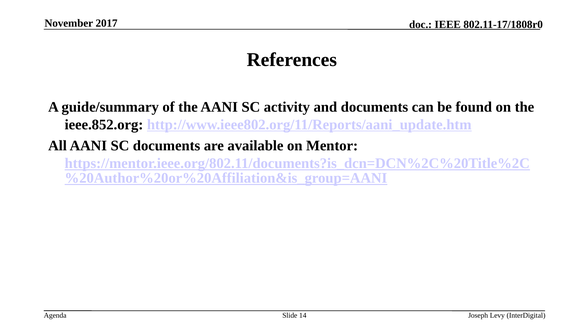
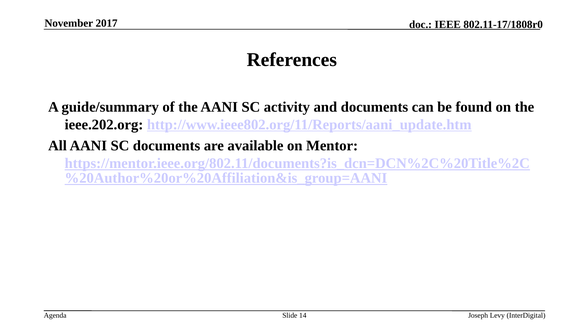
ieee.852.org: ieee.852.org -> ieee.202.org (104, 124)
